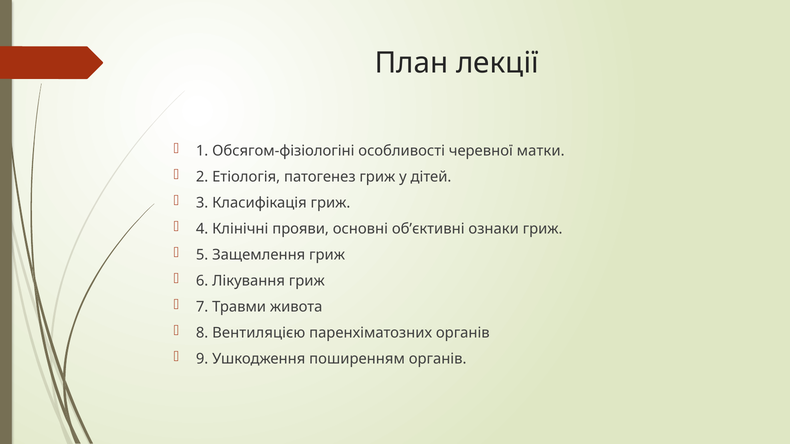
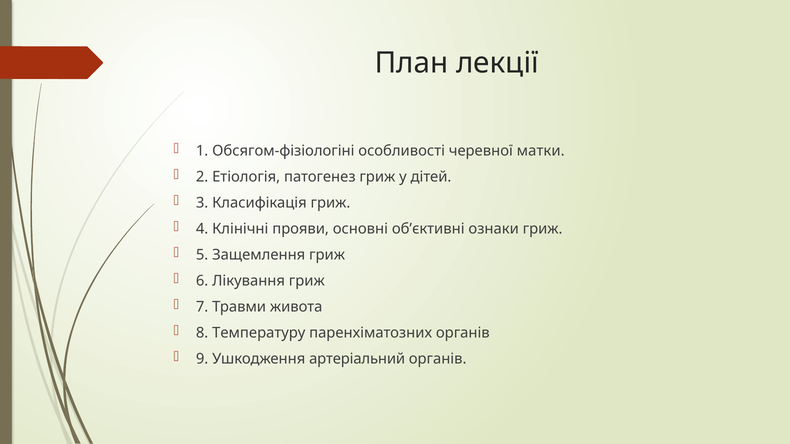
Вентиляцією: Вентиляцією -> Температуру (259, 333)
поширенням: поширенням -> артеріальний (357, 359)
